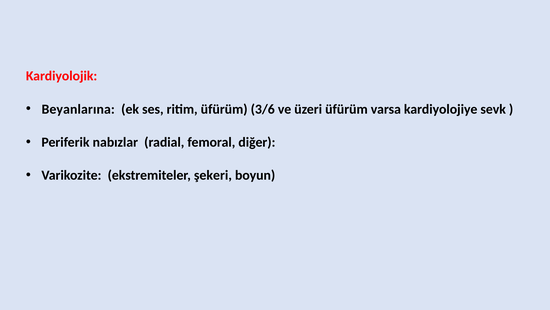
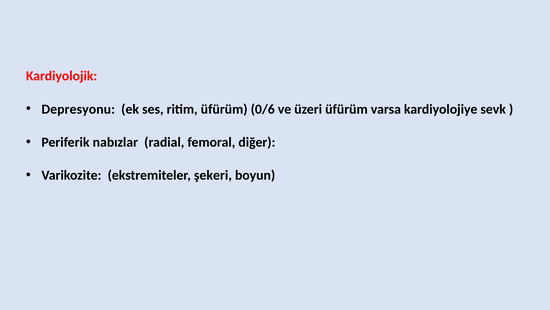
Beyanlarına: Beyanlarına -> Depresyonu (78, 109)
3/6: 3/6 -> 0/6 (263, 109)
